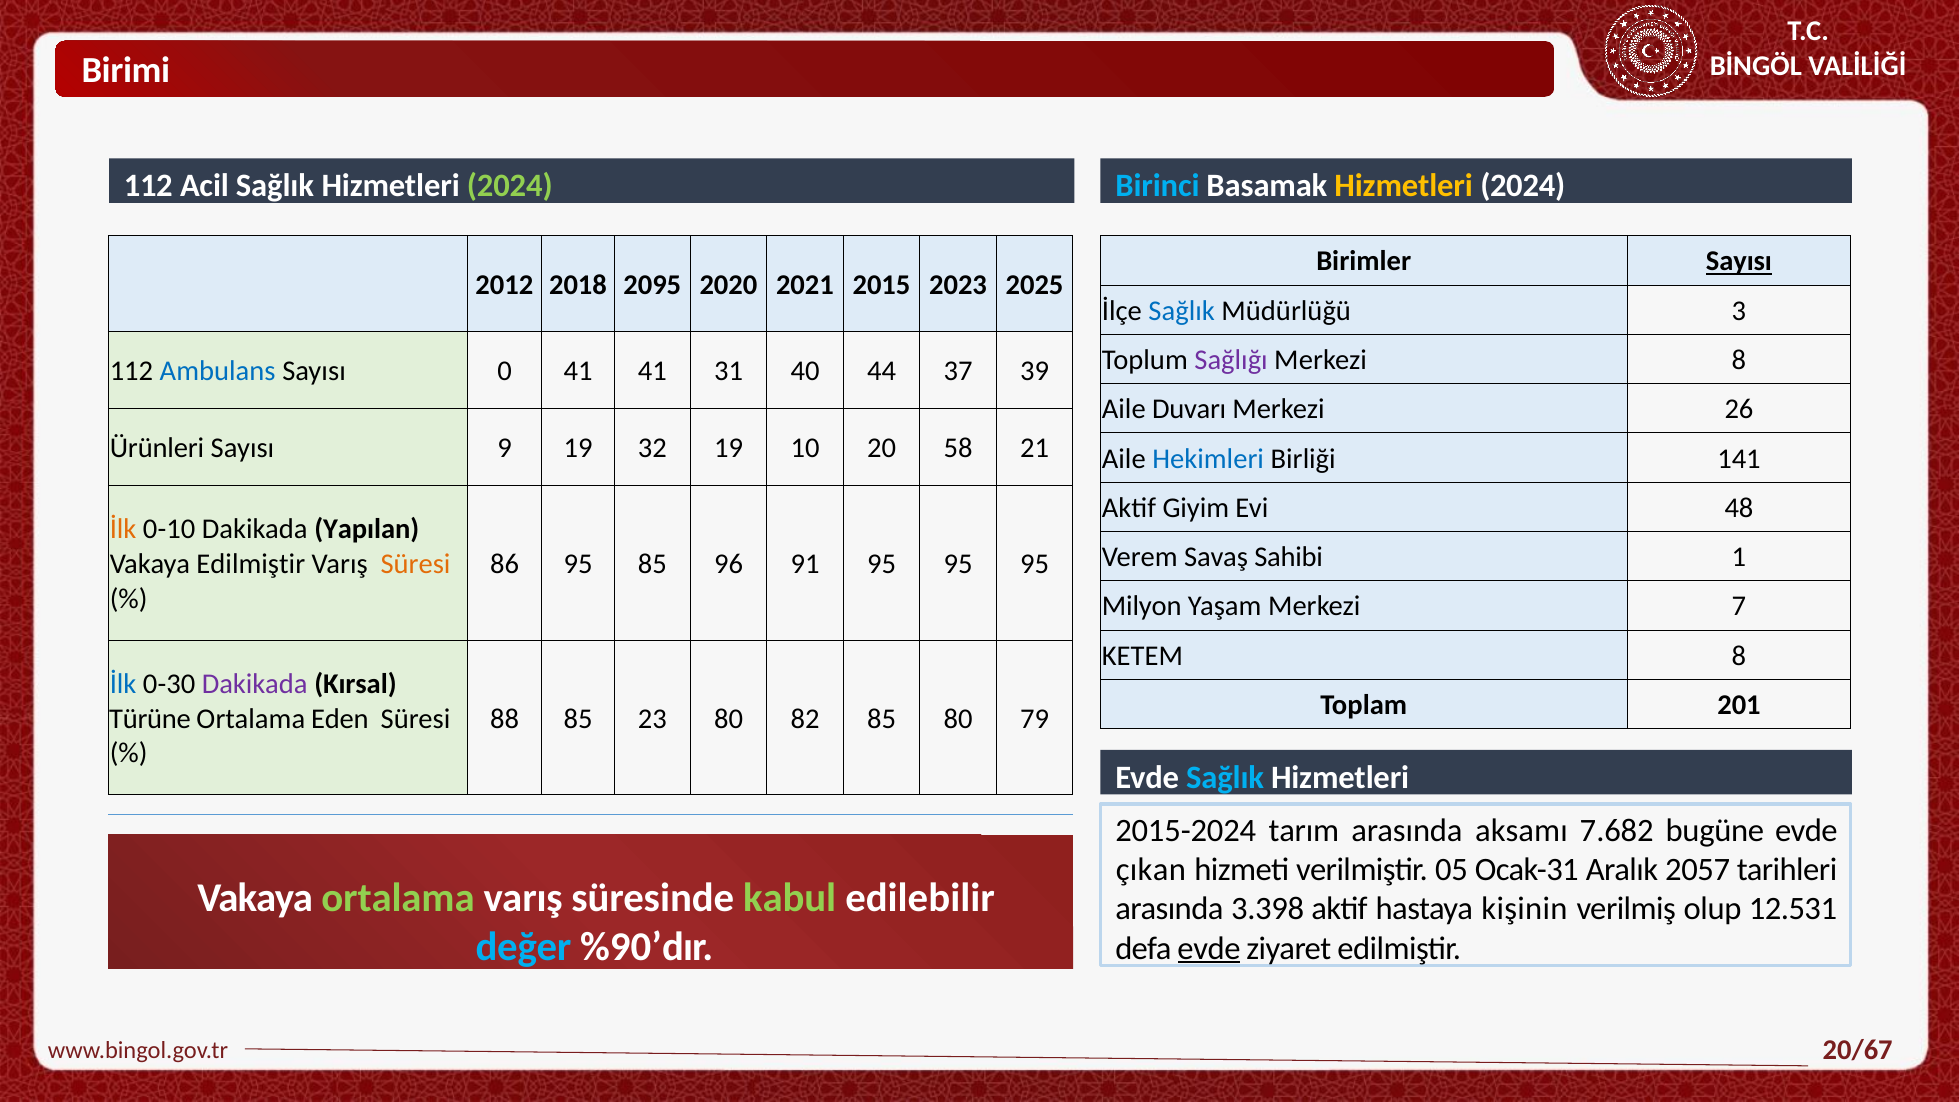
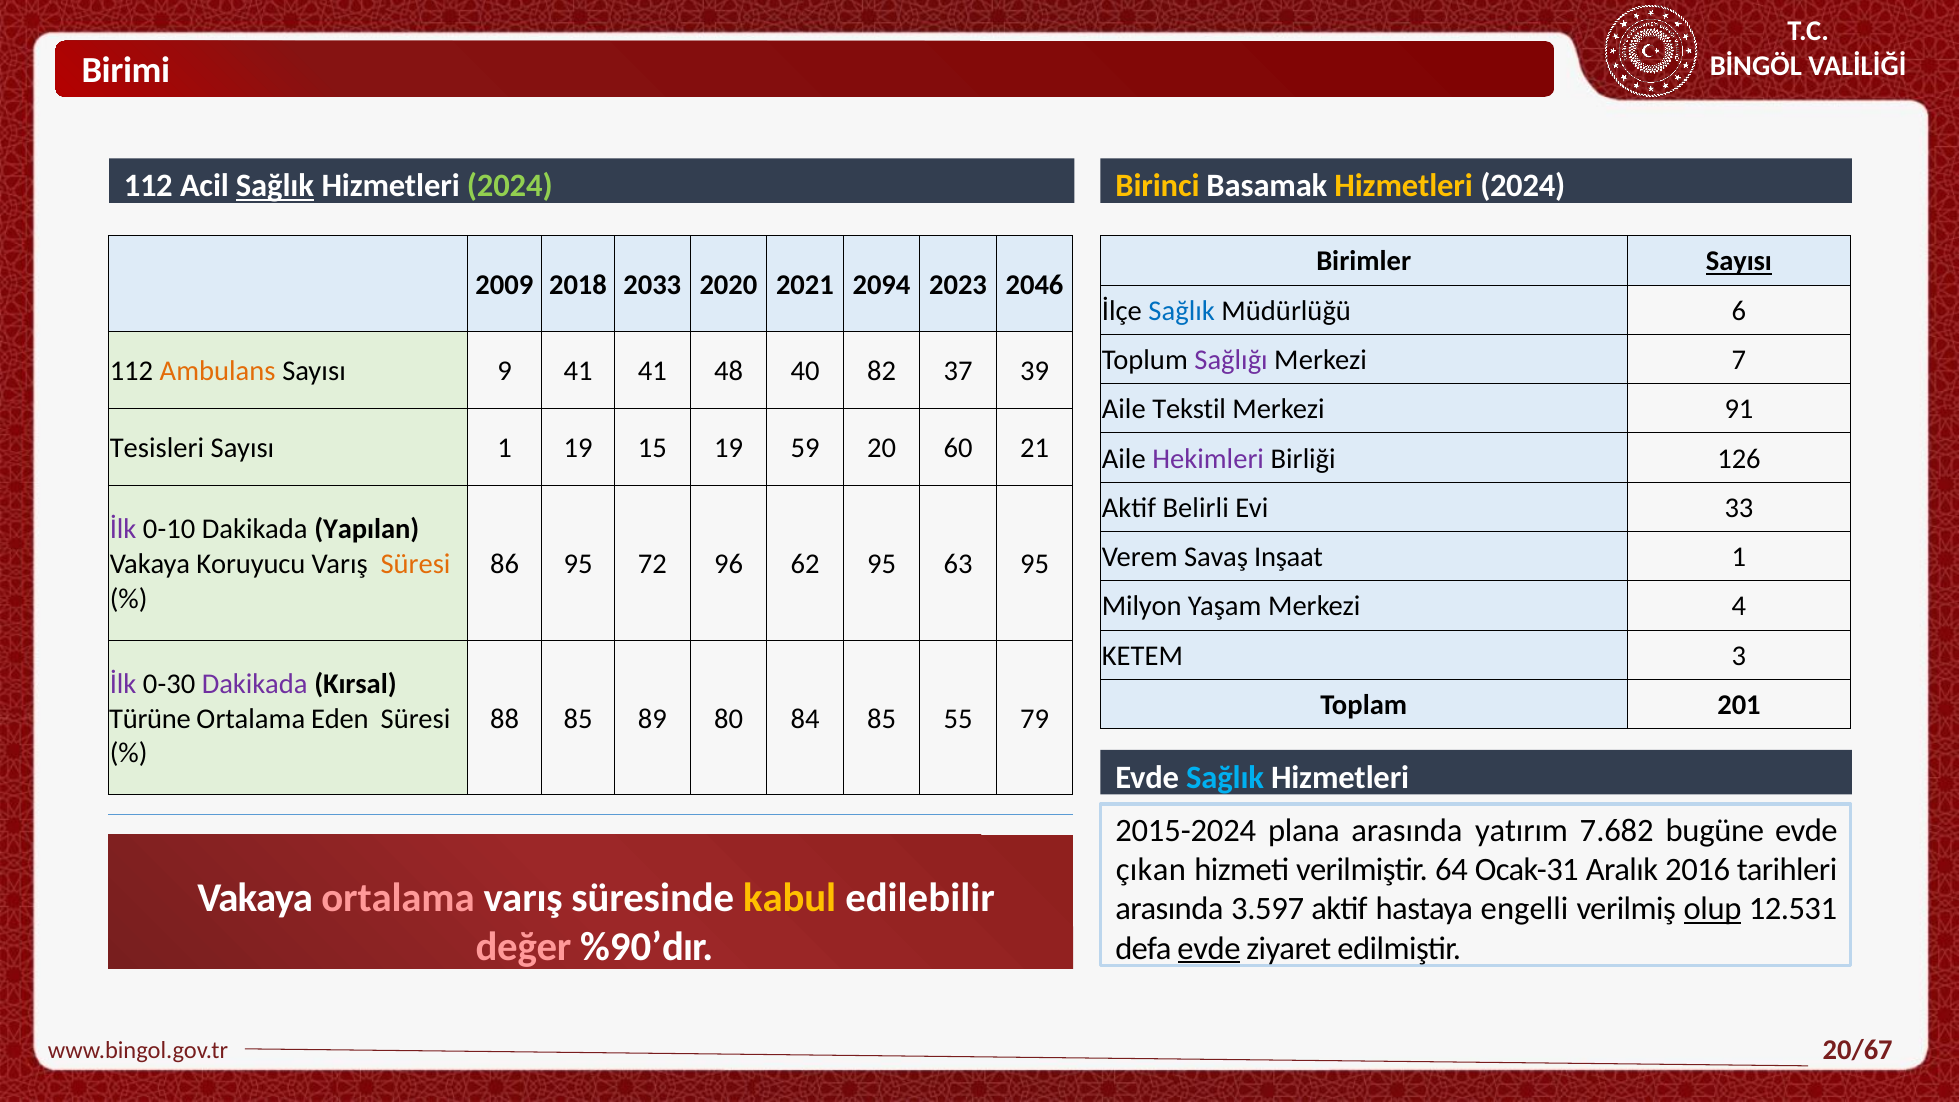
Sağlık underline: none -> present (275, 185)
Birinci colour: light blue -> yellow (1158, 185)
2012: 2012 -> 2009 (504, 285)
2095: 2095 -> 2033 (652, 285)
2015: 2015 -> 2094 (881, 285)
2025: 2025 -> 2046 (1035, 285)
3: 3 -> 6 (1739, 311)
Merkezi 8: 8 -> 7 (1739, 360)
Ambulans colour: blue -> orange (218, 371)
0: 0 -> 9 (505, 371)
31: 31 -> 48 (729, 371)
44: 44 -> 82 (882, 371)
Duvarı: Duvarı -> Tekstil (1189, 409)
26: 26 -> 91 (1739, 409)
Ürünleri: Ürünleri -> Tesisleri (157, 448)
Sayısı 9: 9 -> 1 (505, 448)
32: 32 -> 15 (652, 448)
10: 10 -> 59 (805, 448)
58: 58 -> 60 (958, 448)
Hekimleri colour: blue -> purple (1208, 459)
141: 141 -> 126 (1739, 459)
Giyim: Giyim -> Belirli (1196, 508)
48: 48 -> 33 (1739, 508)
İlk colour: orange -> purple (123, 529)
Sahibi: Sahibi -> Inşaat (1289, 557)
Vakaya Edilmiştir: Edilmiştir -> Koruyucu (251, 564)
95 85: 85 -> 72 (652, 564)
91: 91 -> 62 (805, 564)
95: 95 -> 63 (958, 564)
7: 7 -> 4 (1739, 606)
KETEM 8: 8 -> 3 (1739, 656)
İlk colour: blue -> purple (123, 684)
23: 23 -> 89 (652, 719)
82: 82 -> 84 (805, 719)
85 80: 80 -> 55 (958, 719)
tarım: tarım -> plana (1304, 831)
aksamı: aksamı -> yatırım (1522, 831)
05: 05 -> 64 (1451, 870)
2057: 2057 -> 2016 (1698, 870)
ortalama colour: light green -> pink (398, 898)
kabul colour: light green -> yellow (790, 898)
3.398: 3.398 -> 3.597 (1268, 909)
kişinin: kişinin -> engelli (1525, 909)
olup underline: none -> present (1713, 909)
değer colour: light blue -> pink (524, 947)
